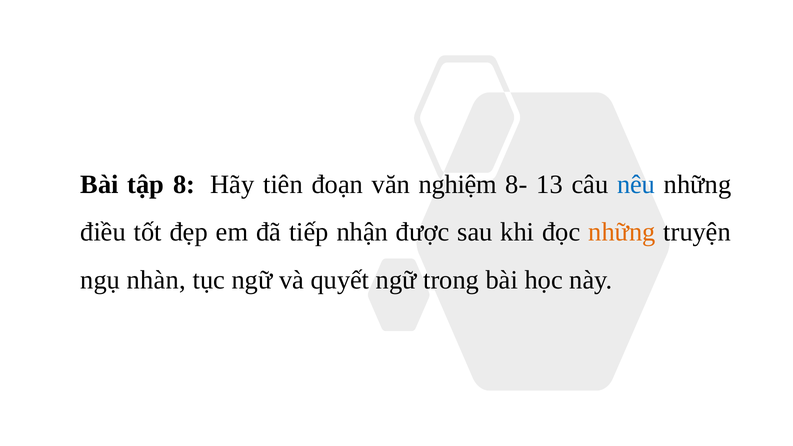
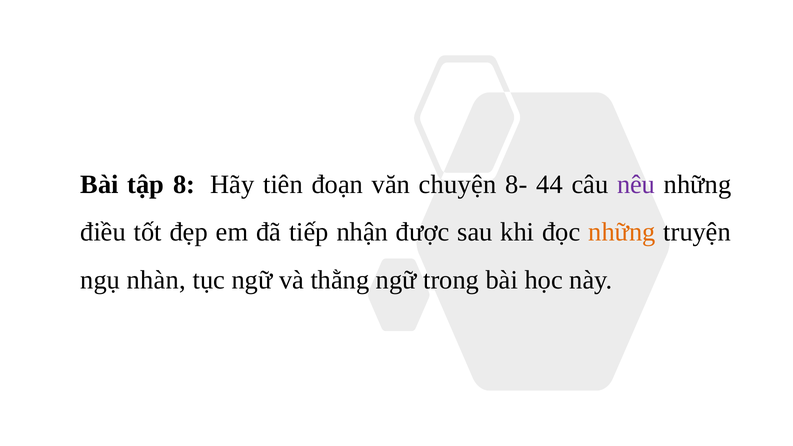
nghiệm: nghiệm -> chuyện (458, 185)
13: 13 -> 44 (550, 185)
nêu colour: blue -> purple (636, 185)
quyết: quyết -> thằng (340, 280)
